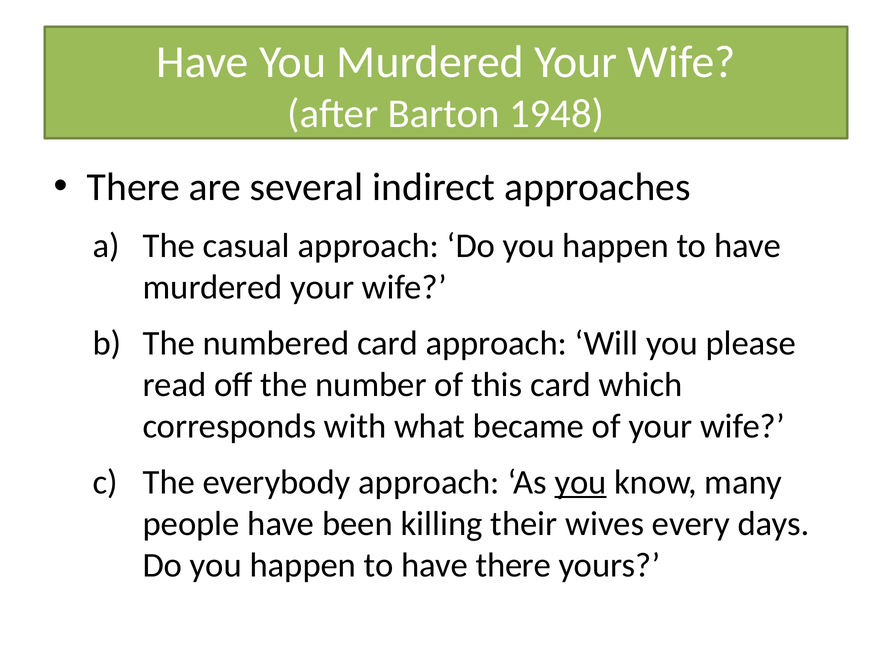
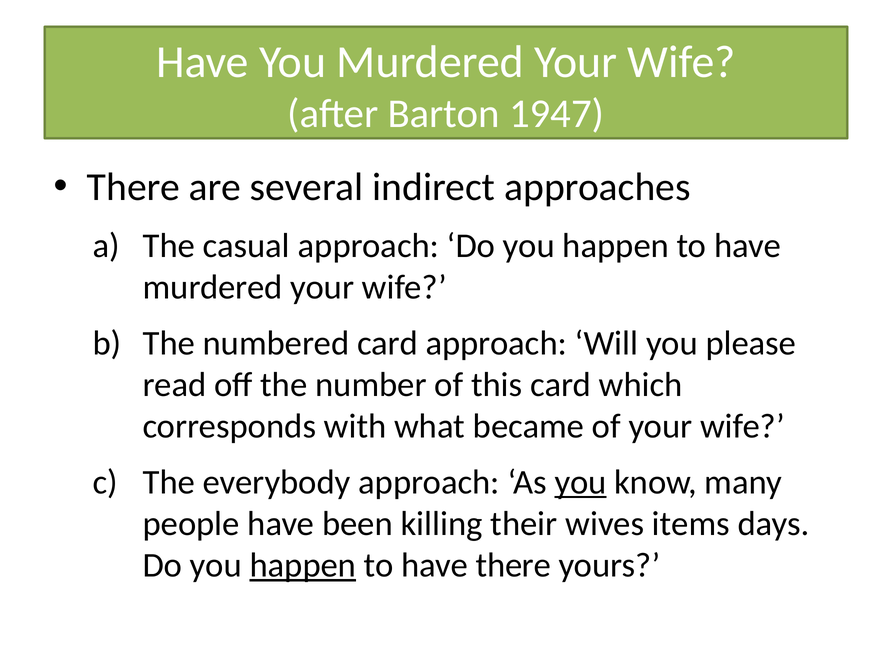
1948: 1948 -> 1947 (557, 114)
every: every -> items (691, 524)
happen underline: none -> present (303, 565)
